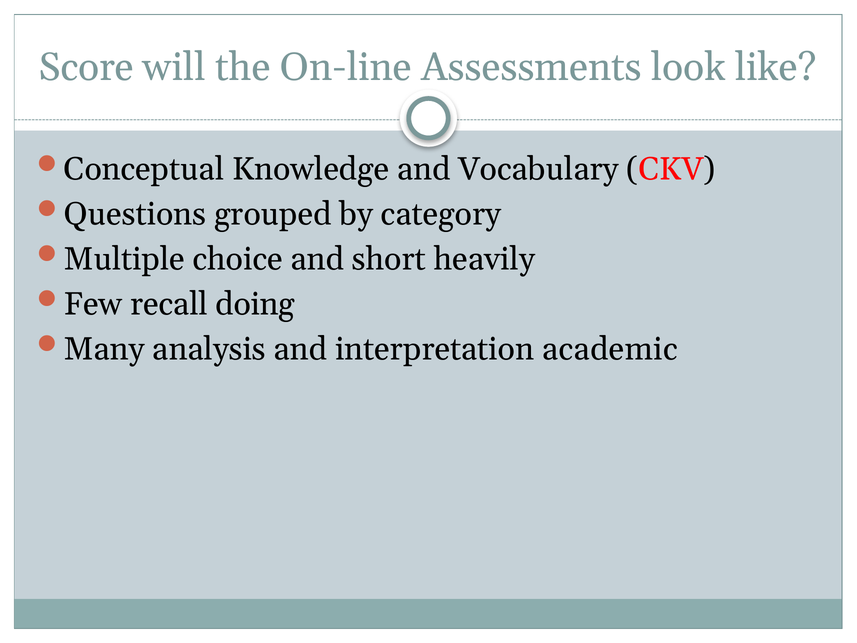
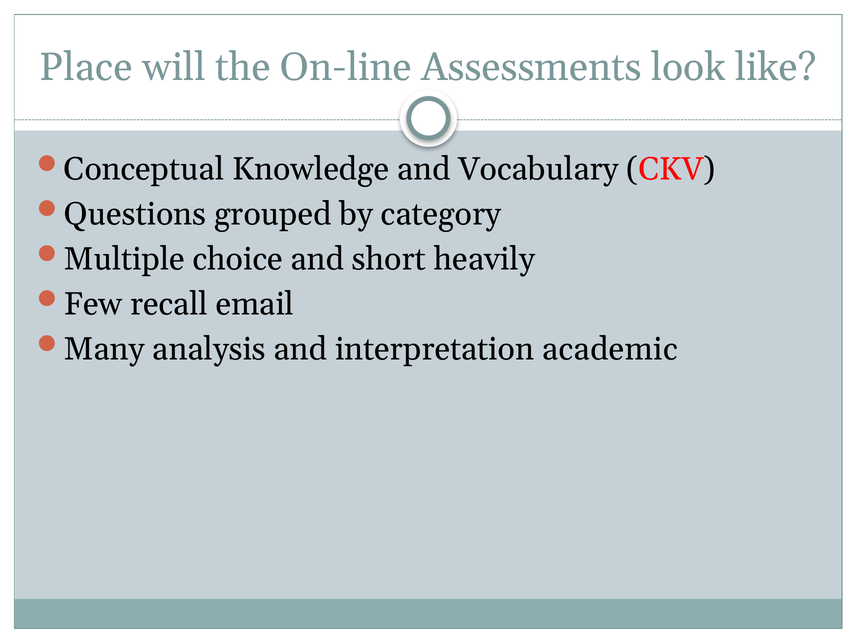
Score: Score -> Place (86, 67)
doing: doing -> email (255, 304)
